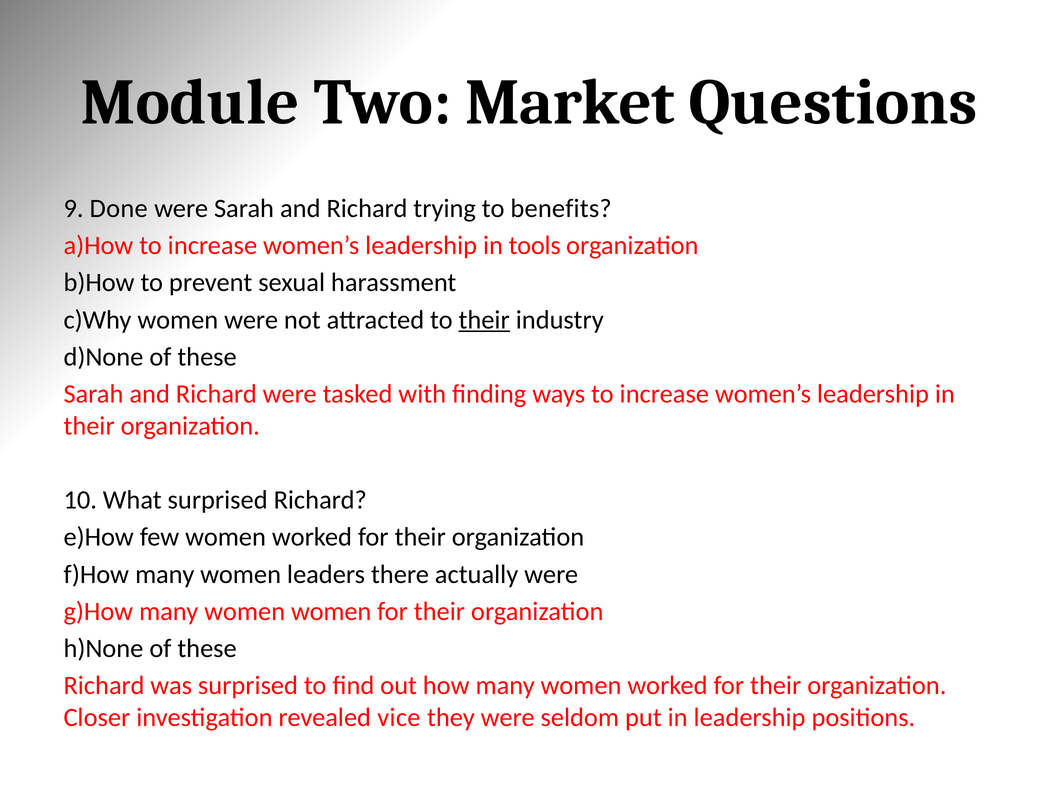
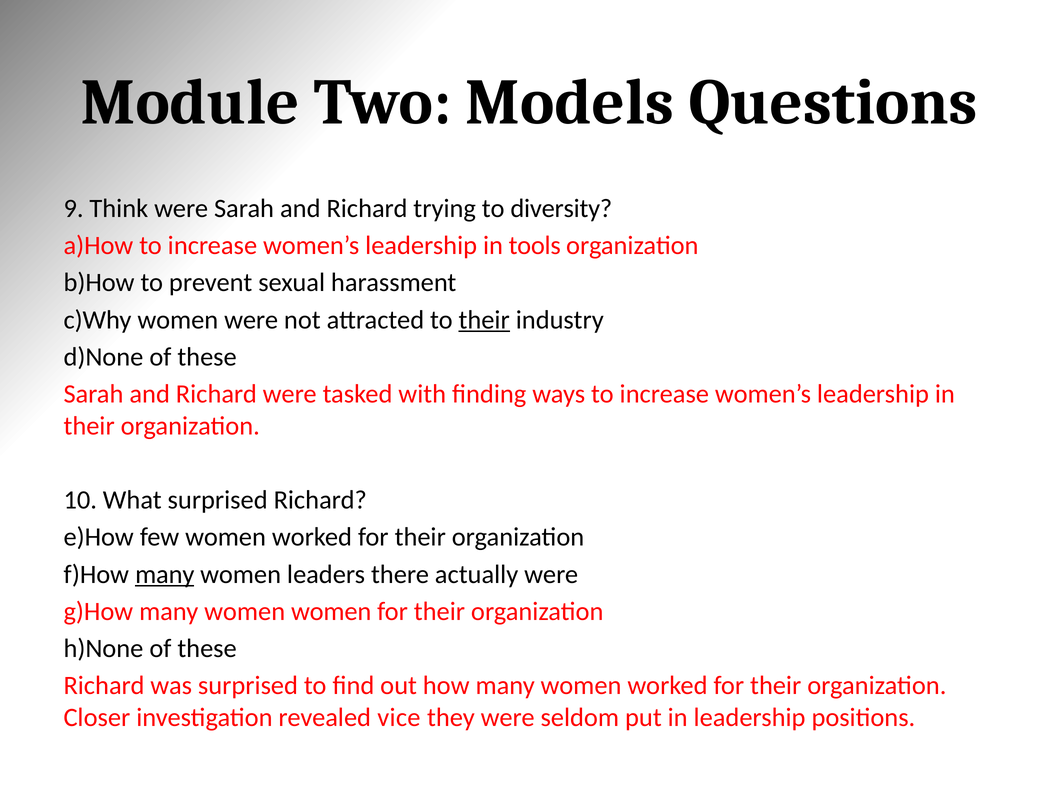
Market: Market -> Models (570, 103)
Done: Done -> Think (119, 208)
benefits: benefits -> diversity (561, 208)
many underline: none -> present (165, 574)
